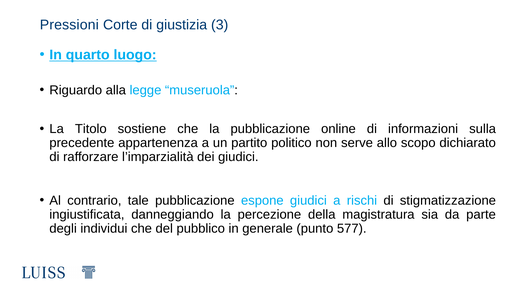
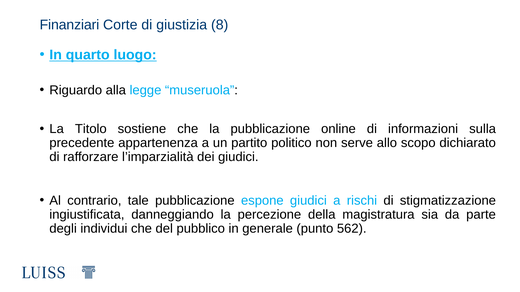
Pressioni: Pressioni -> Finanziari (69, 25)
3: 3 -> 8 (220, 25)
577: 577 -> 562 (352, 229)
